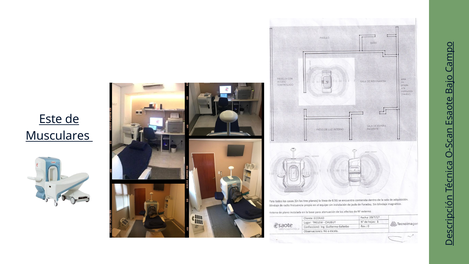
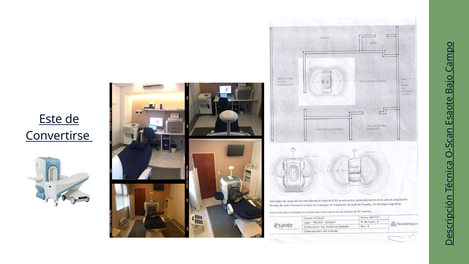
Musculares: Musculares -> Convertirse (58, 136)
